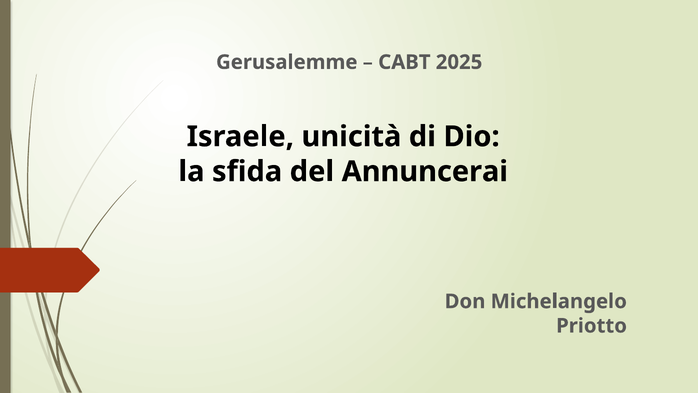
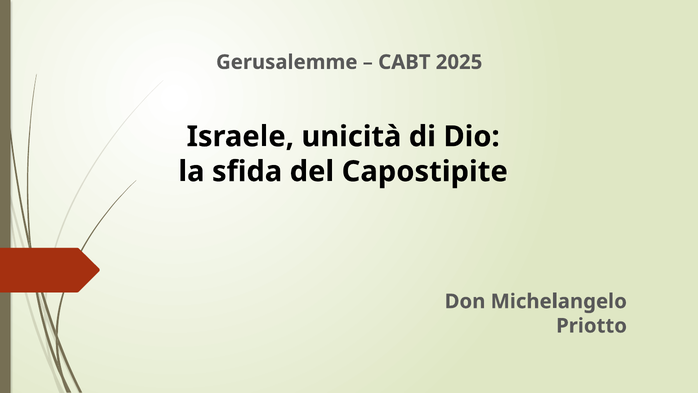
Annuncerai: Annuncerai -> Capostipite (425, 171)
